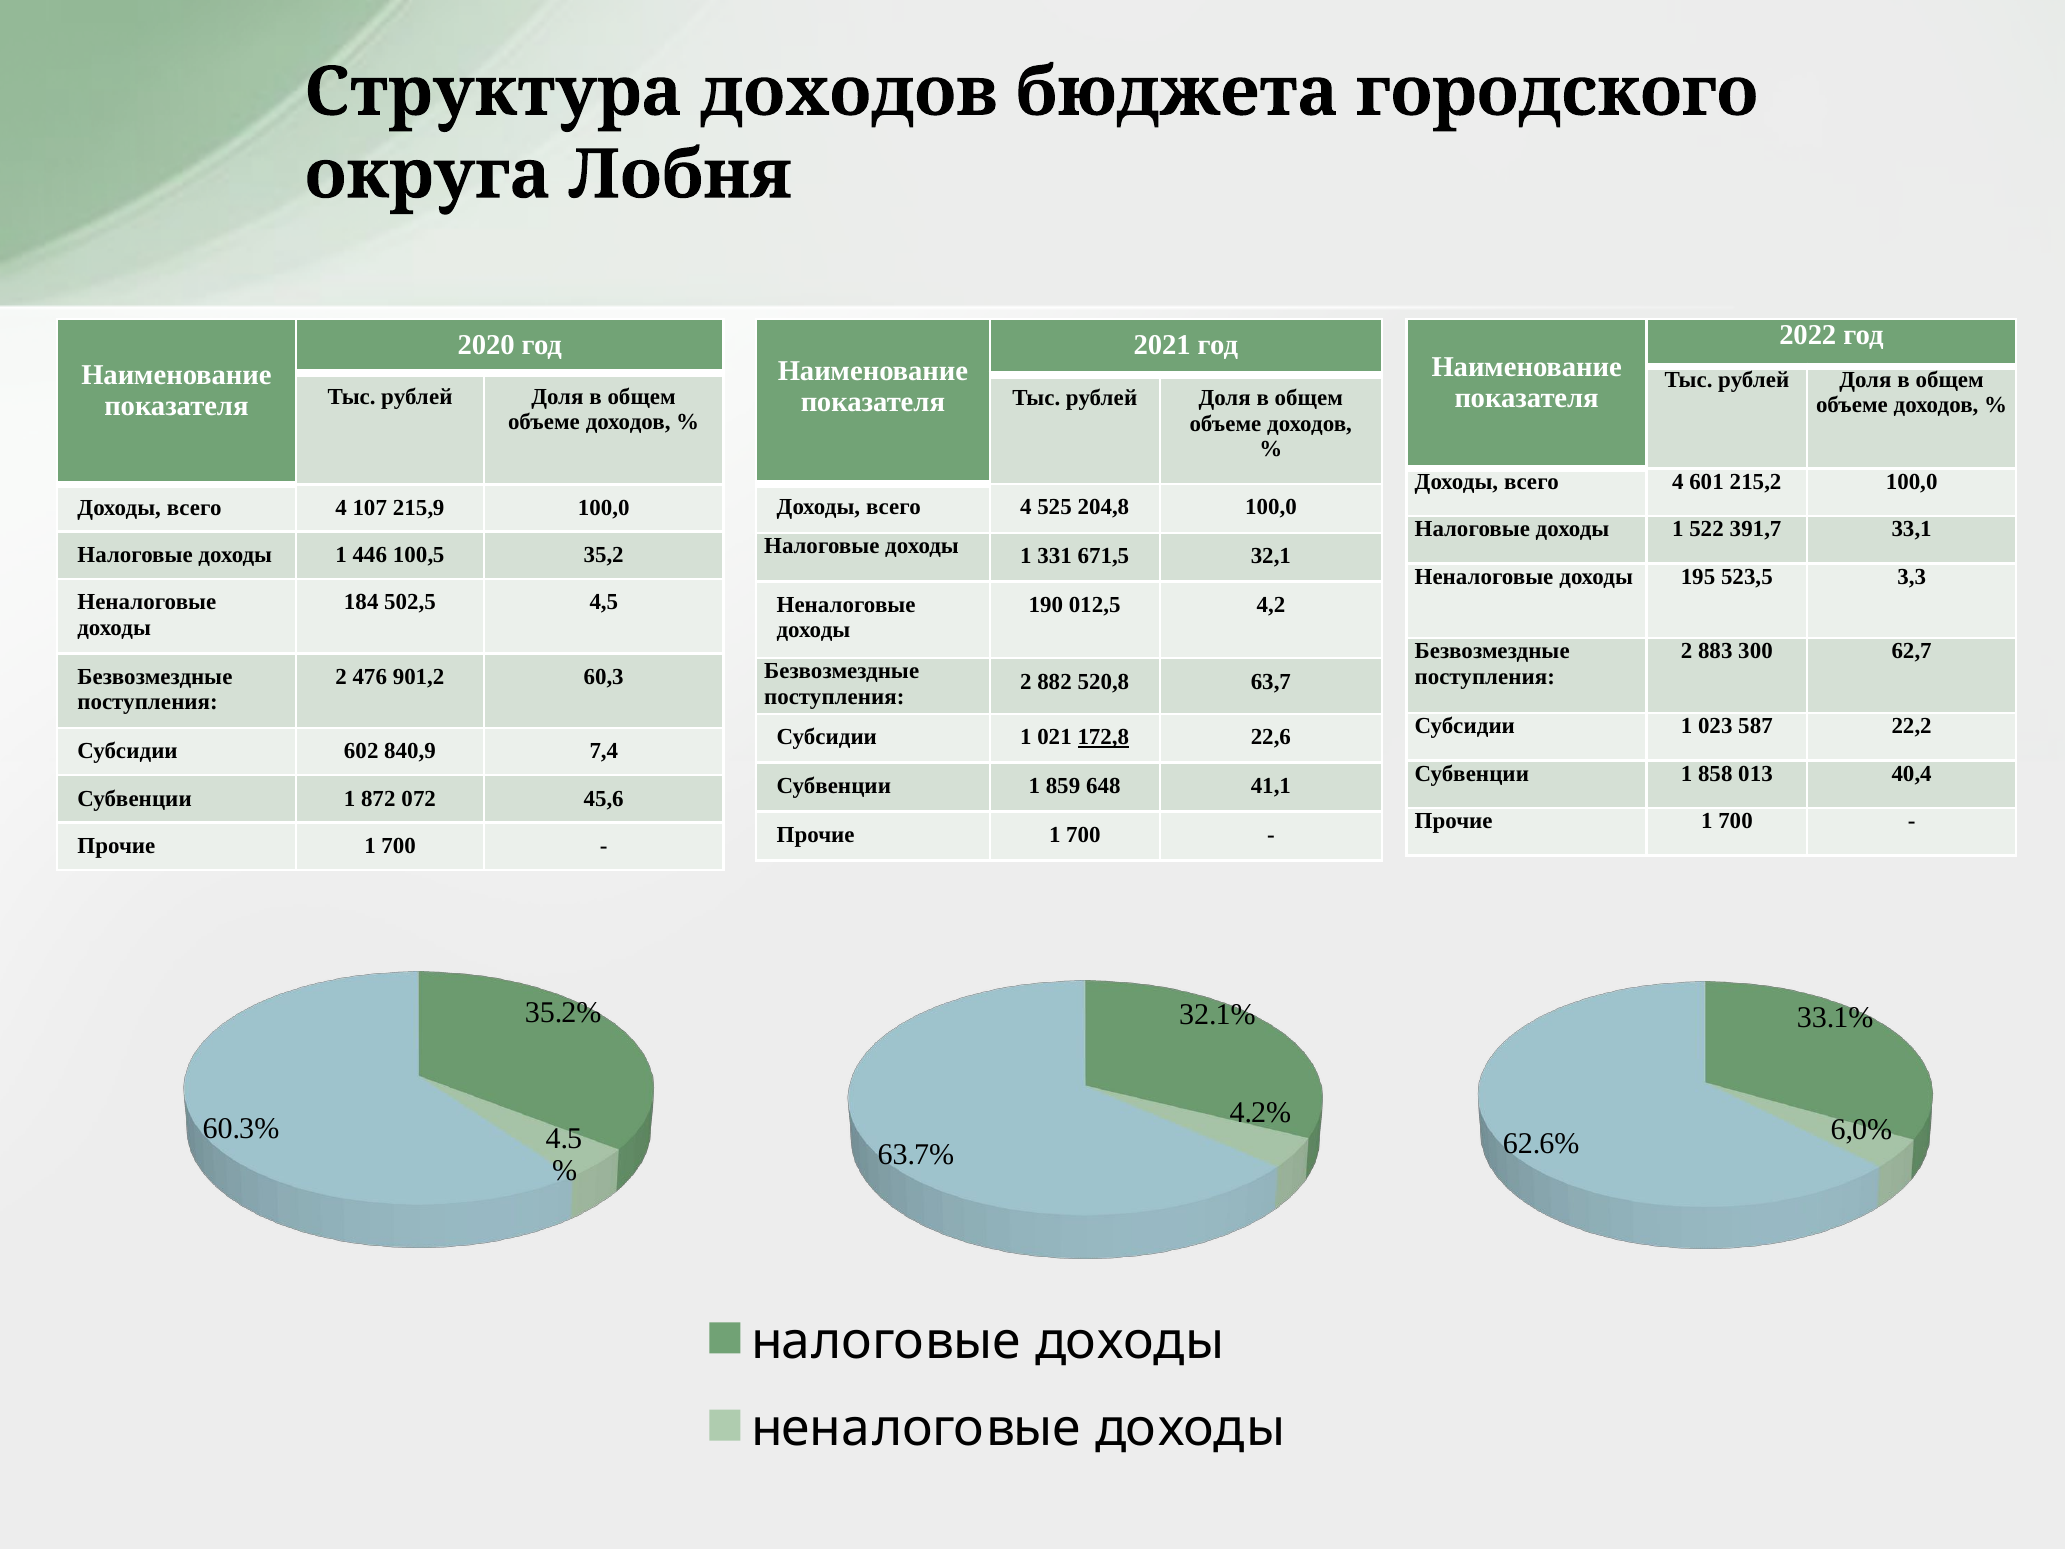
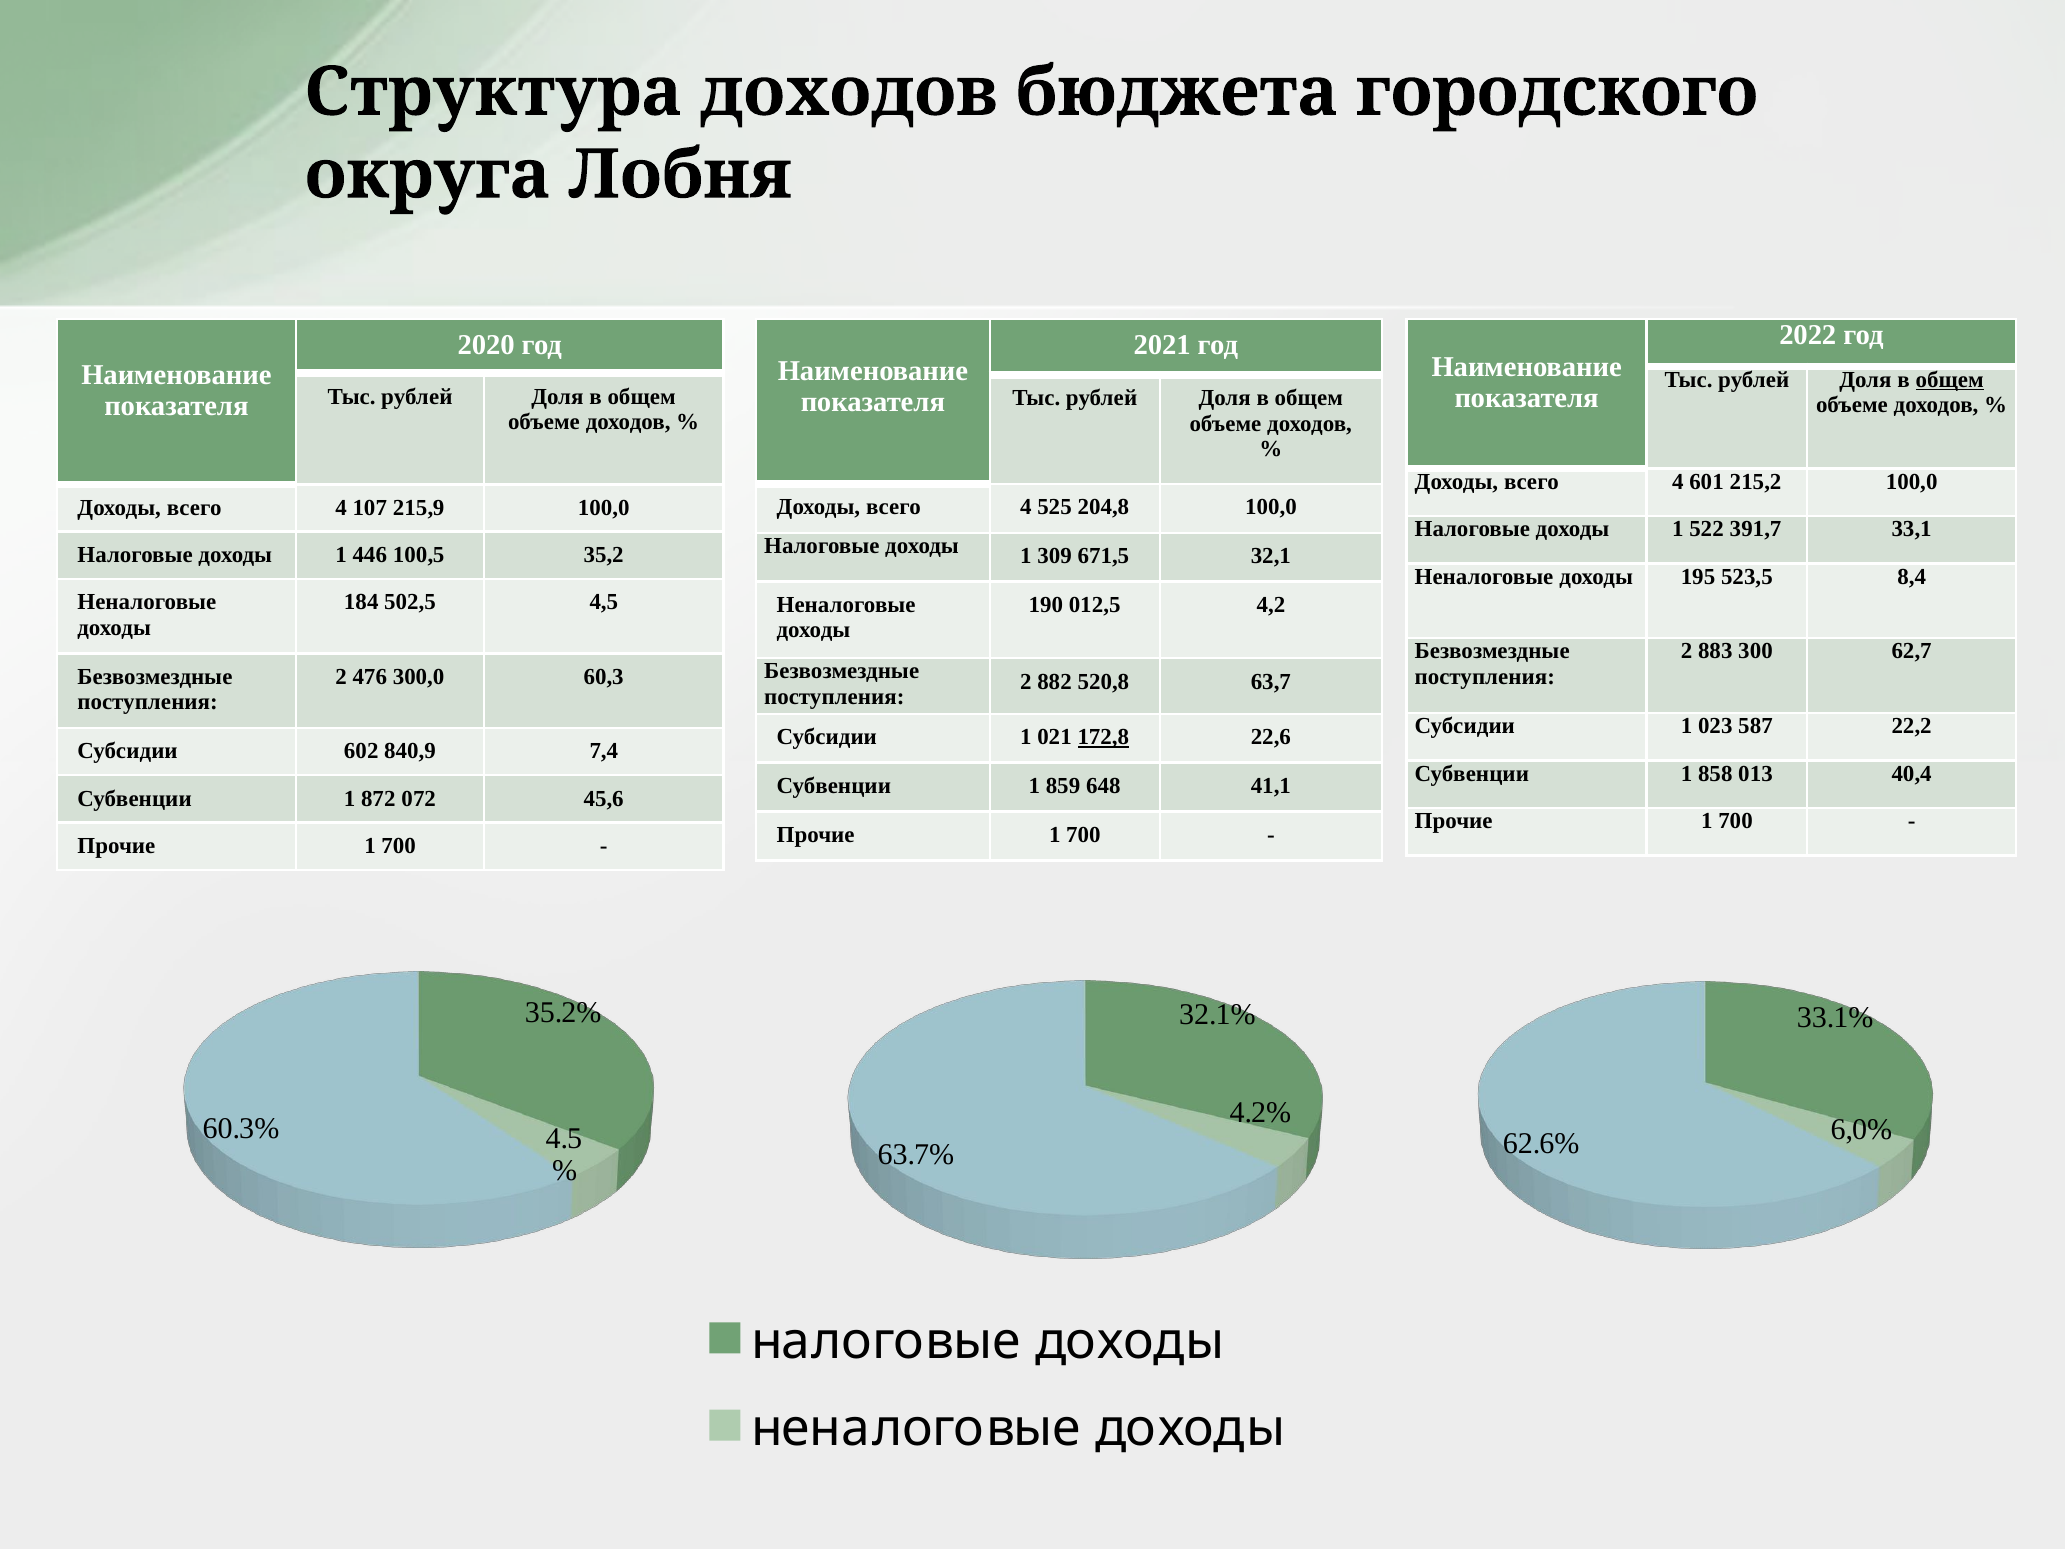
общем underline: none -> present (1950, 380)
331: 331 -> 309 (1055, 556)
3,3: 3,3 -> 8,4 (1912, 576)
901,2: 901,2 -> 300,0 (419, 677)
